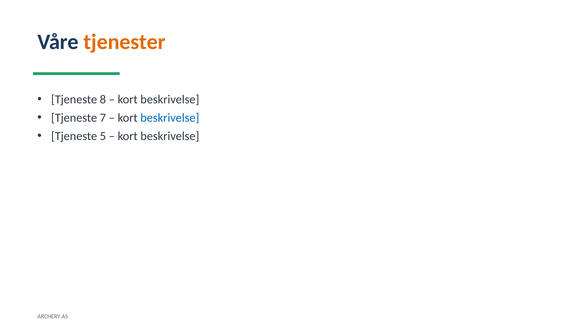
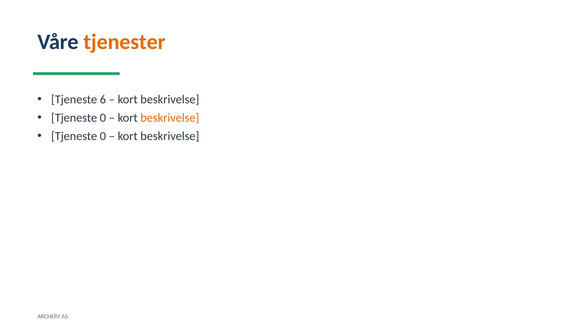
8: 8 -> 6 (103, 99)
7: 7 -> 0 (103, 118)
beskrivelse colour: blue -> orange (170, 118)
5: 5 -> 0 (103, 136)
